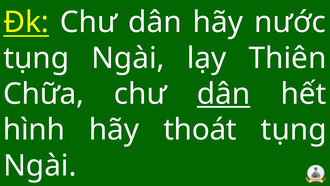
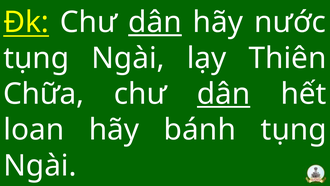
dân underline: none -> present (155, 22)
hình: hình -> loan (34, 130)
thoát: thoát -> bánh (200, 130)
